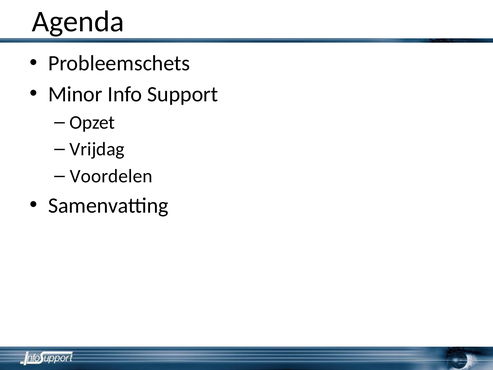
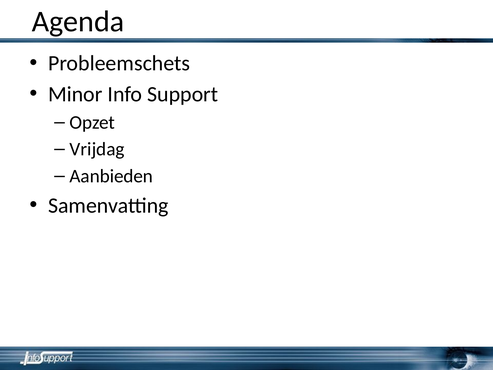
Voordelen: Voordelen -> Aanbieden (111, 176)
